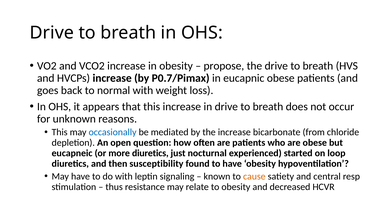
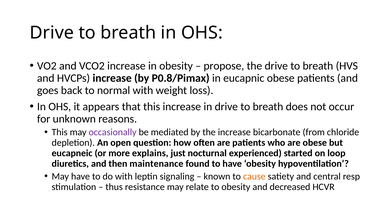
P0.7/Pimax: P0.7/Pimax -> P0.8/Pimax (181, 78)
occasionally colour: blue -> purple (113, 132)
more diuretics: diuretics -> explains (150, 154)
susceptibility: susceptibility -> maintenance (156, 164)
